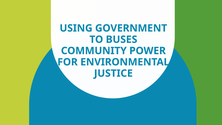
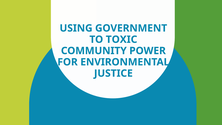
BUSES: BUSES -> TOXIC (122, 39)
